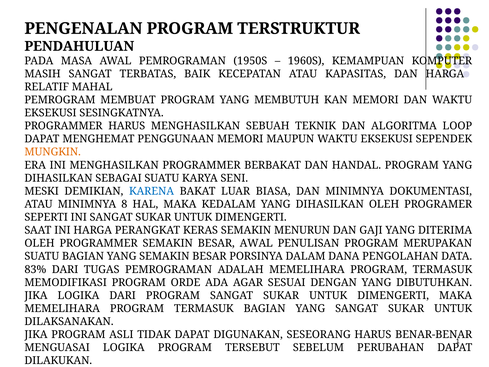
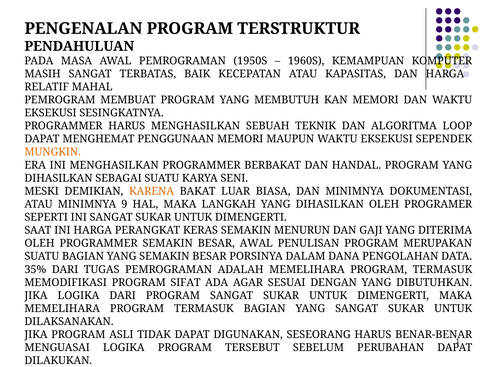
KARENA colour: blue -> orange (152, 191)
8: 8 -> 9 (124, 204)
KEDALAM: KEDALAM -> LANGKAH (229, 204)
83%: 83% -> 35% (35, 269)
ORDE: ORDE -> SIFAT (186, 282)
